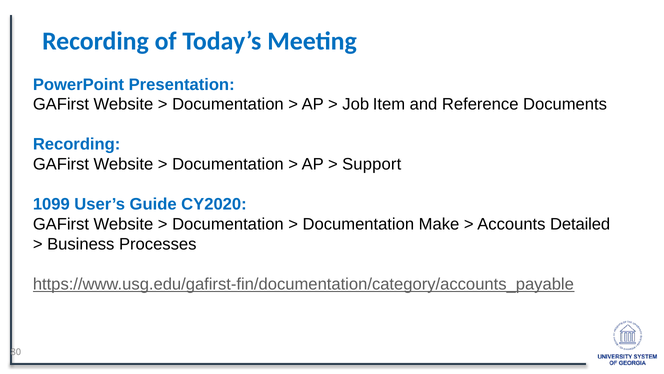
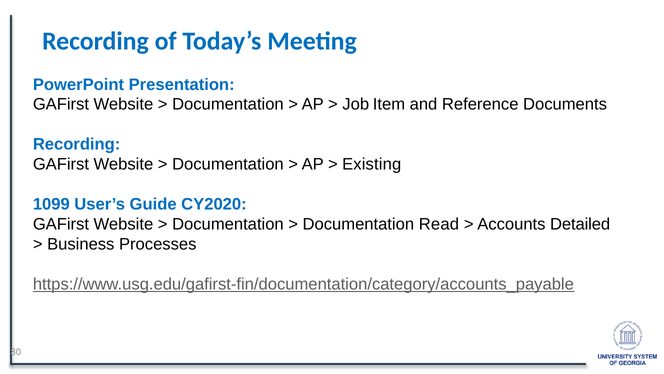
Support: Support -> Existing (372, 164)
Make: Make -> Read (439, 224)
